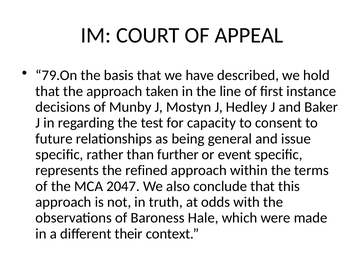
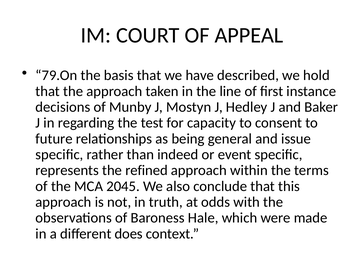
further: further -> indeed (178, 155)
2047: 2047 -> 2045 (123, 186)
their: their -> does (129, 234)
